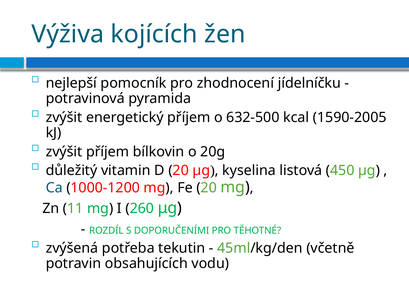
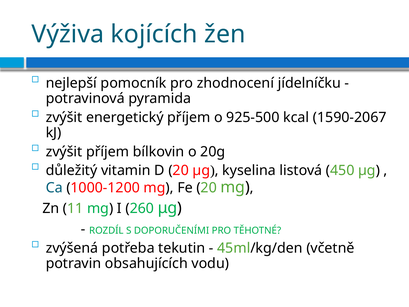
632-500: 632-500 -> 925-500 (253, 117)
1590-2005: 1590-2005 -> 1590-2067 (350, 117)
